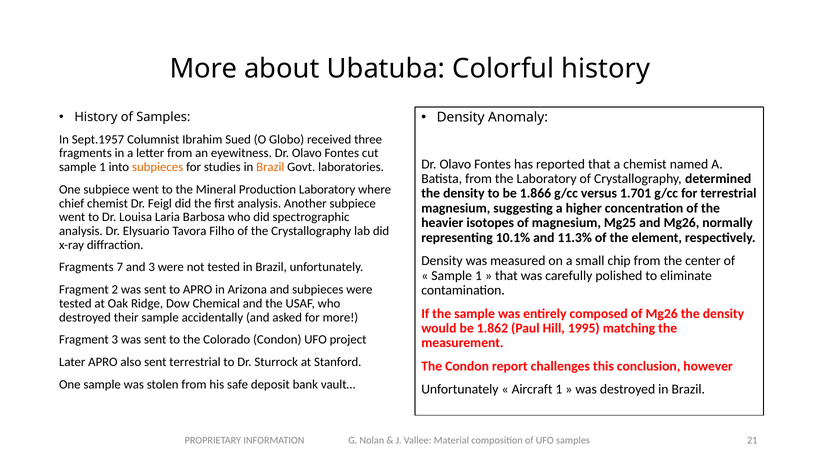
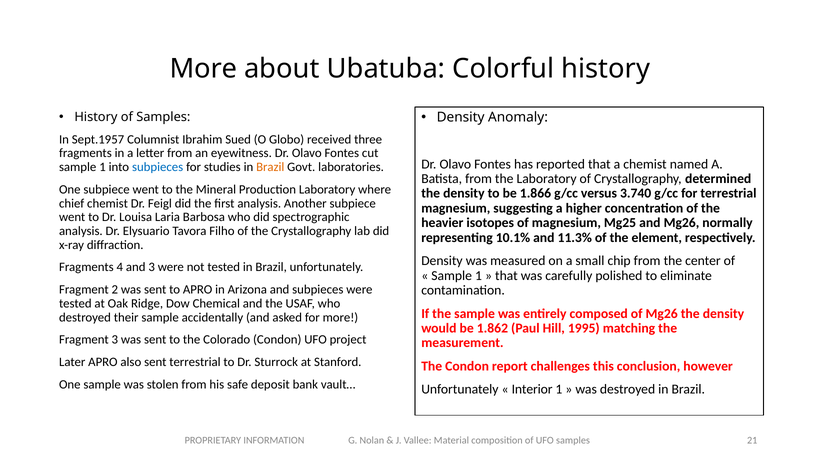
subpieces colour: orange -> blue (158, 167)
1.701: 1.701 -> 3.740 (636, 194)
7: 7 -> 4 (120, 267)
Aircraft: Aircraft -> Interior (532, 390)
